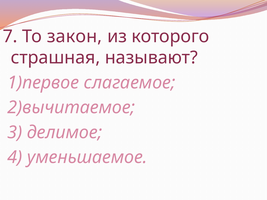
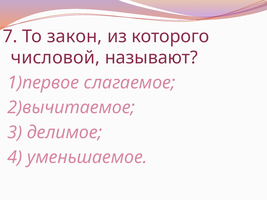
страшная: страшная -> числовой (55, 58)
